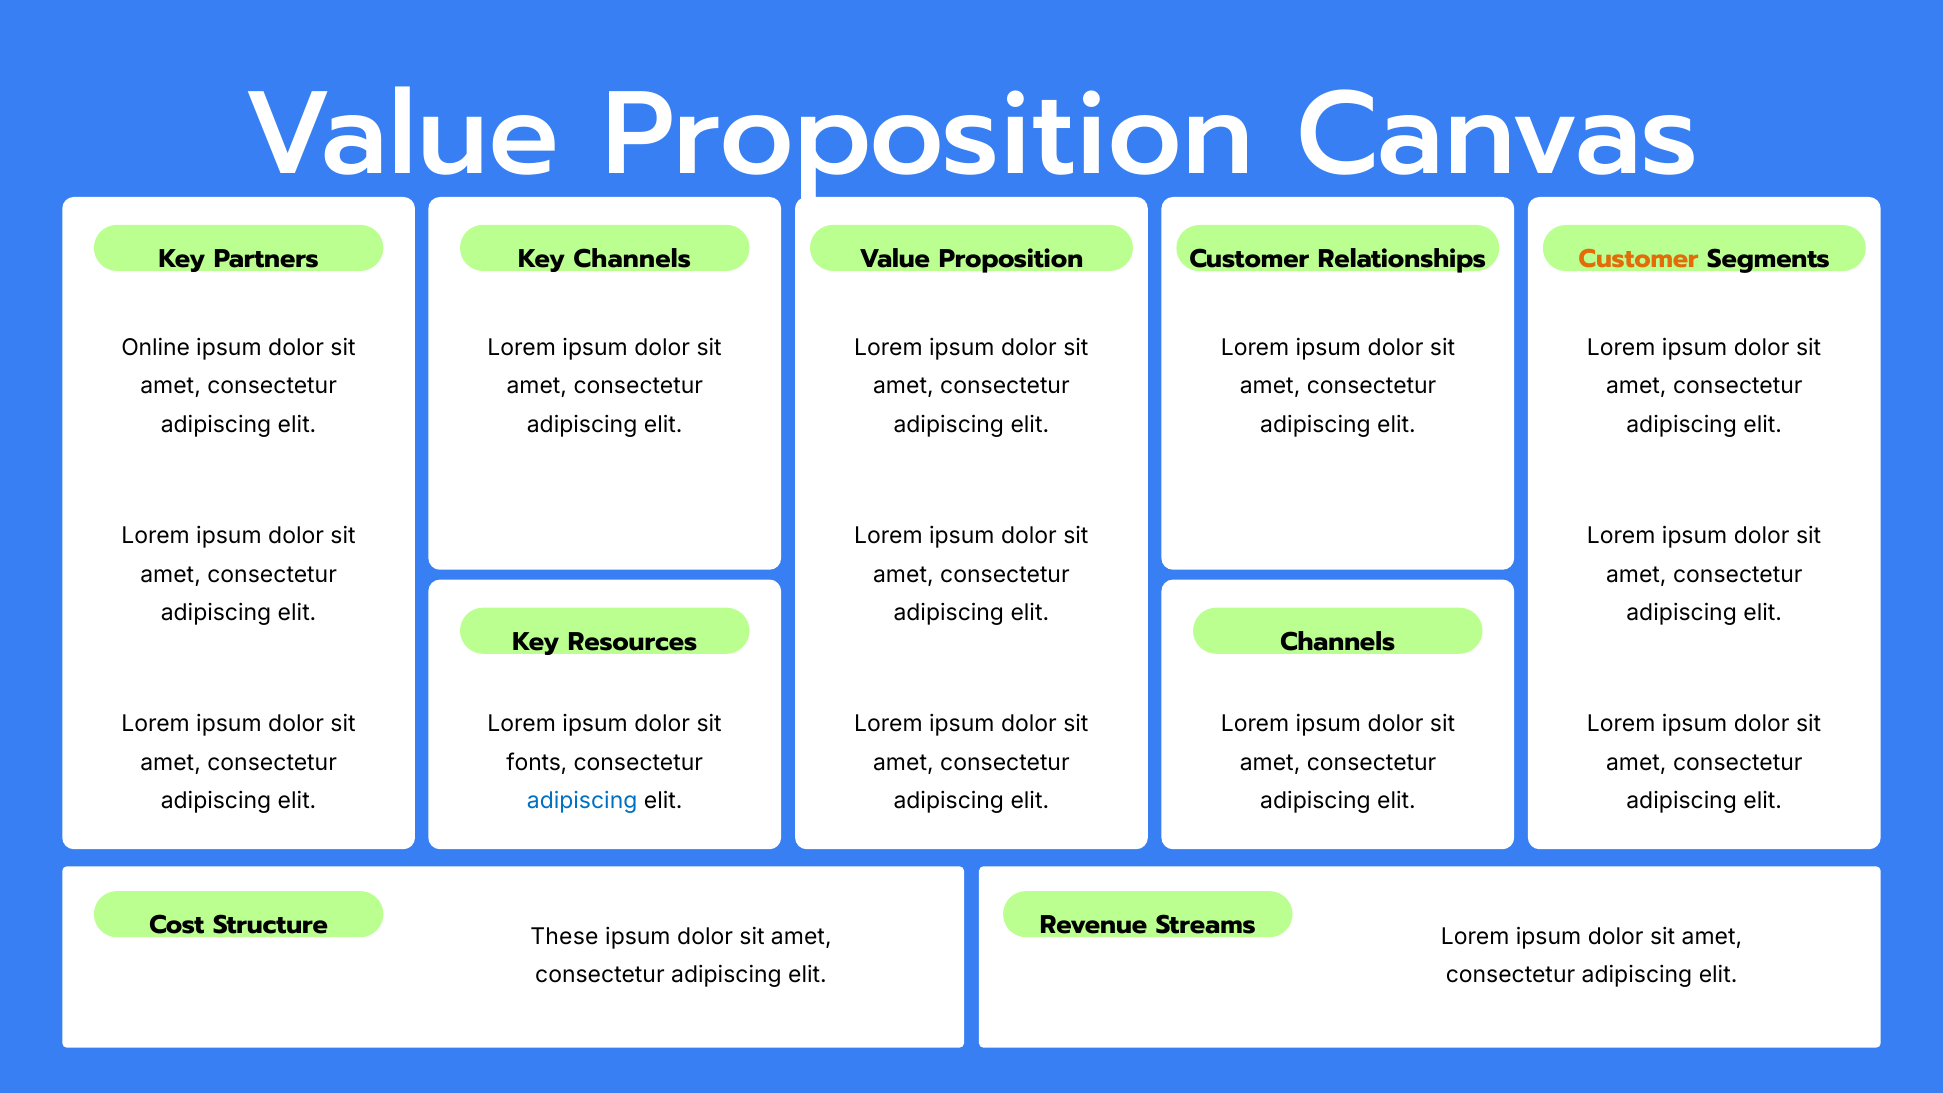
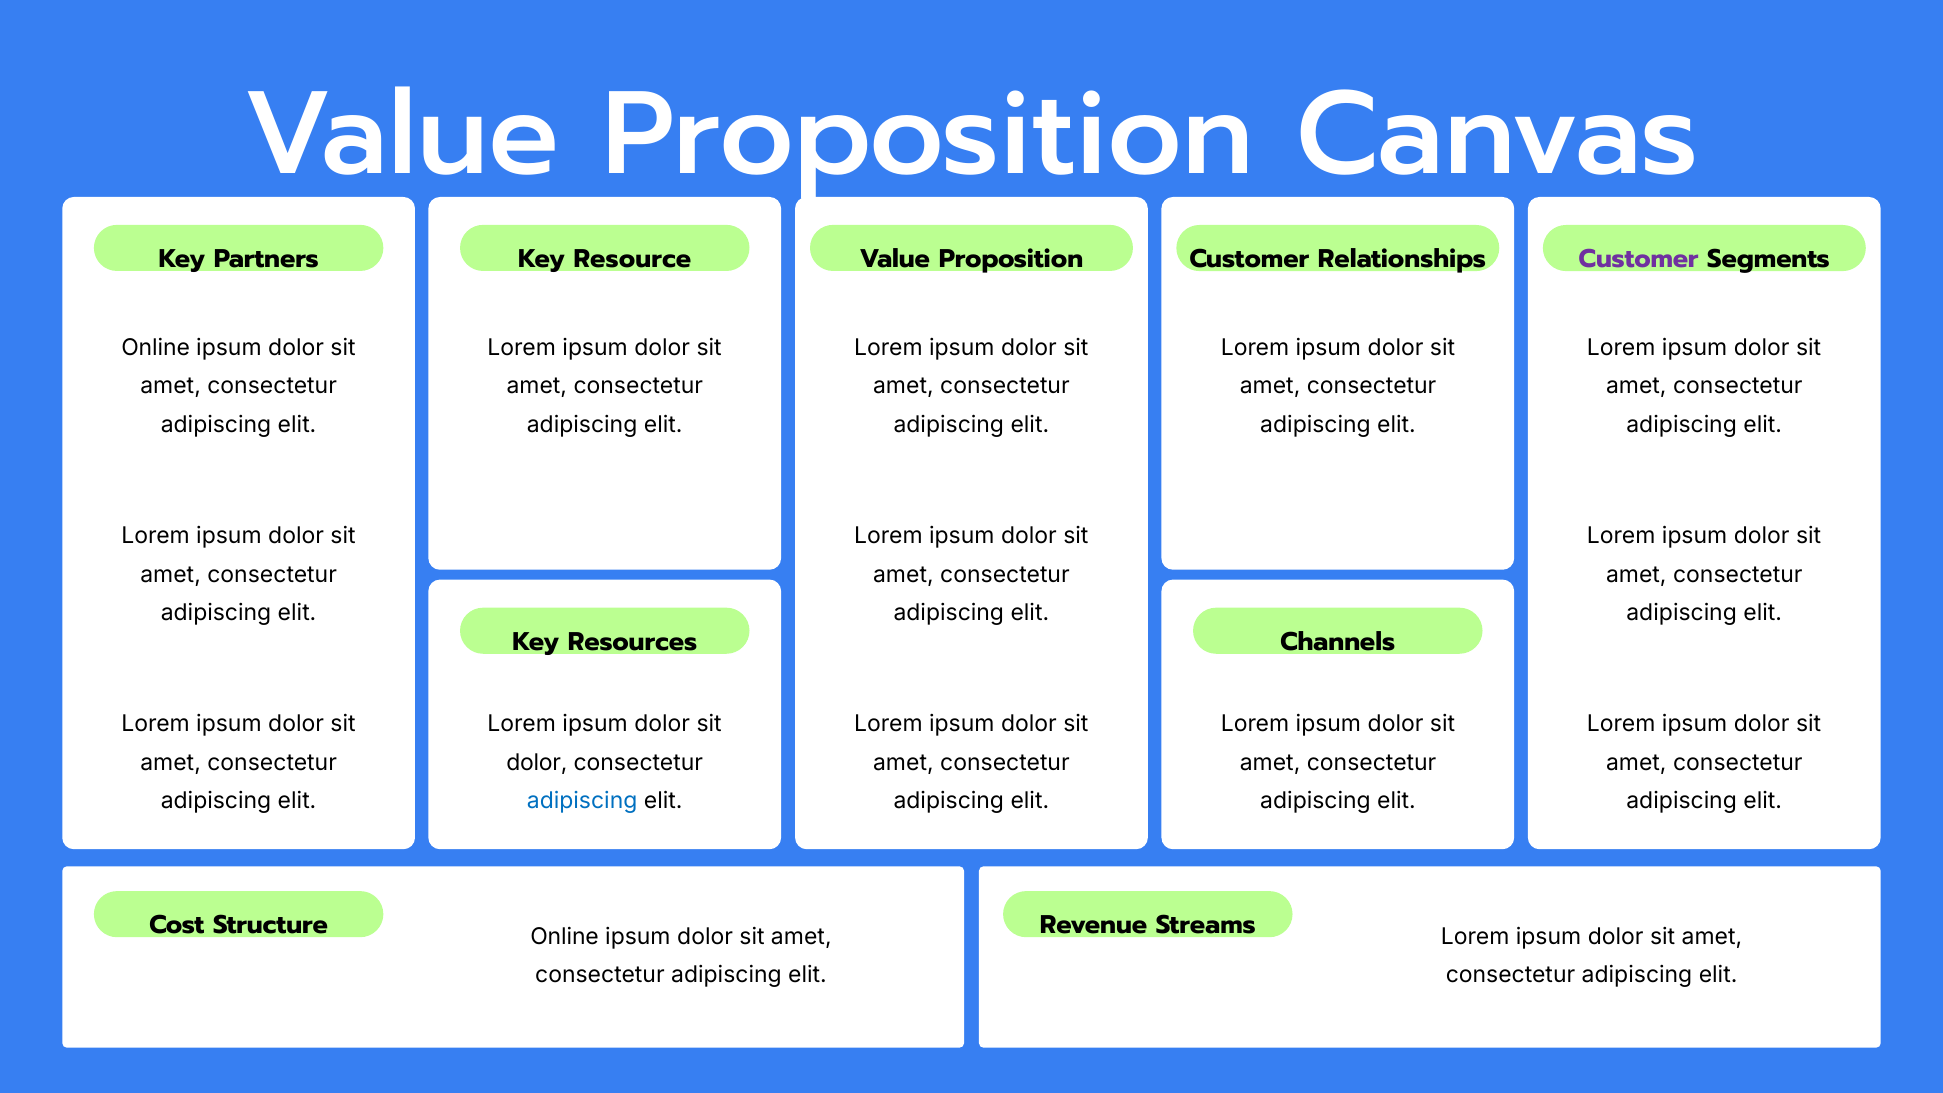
Key Channels: Channels -> Resource (632, 259)
Customer colour: orange -> purple (1639, 259)
fonts: fonts -> dolor (537, 763)
These: These -> Online (565, 936)
